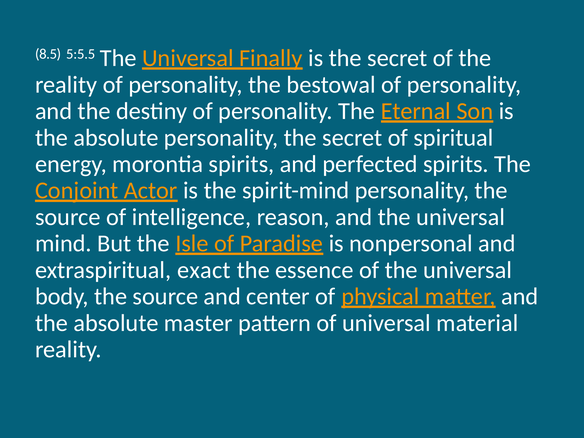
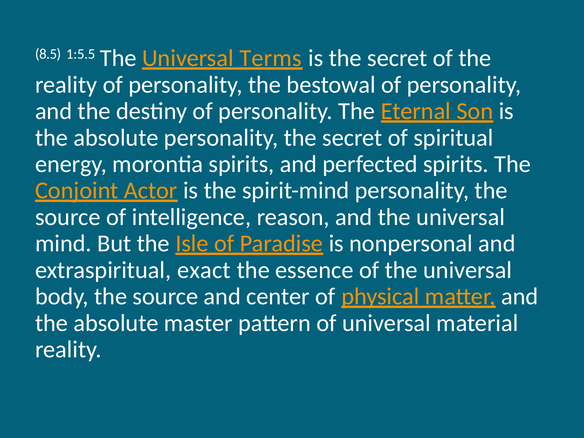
5:5.5: 5:5.5 -> 1:5.5 (81, 54)
Finally: Finally -> Terms (271, 58)
